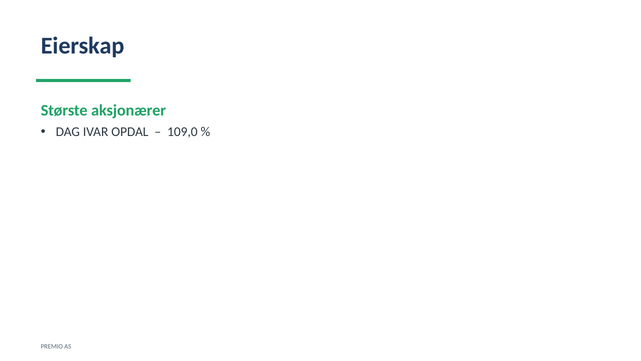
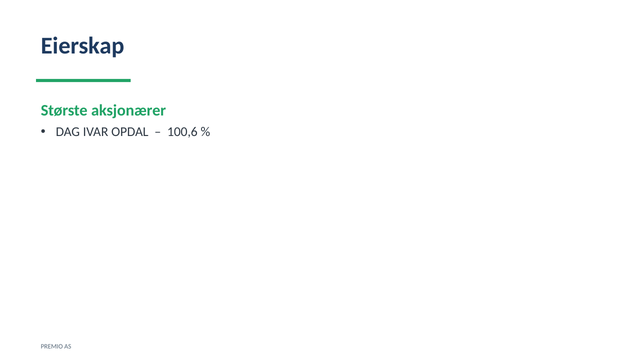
109,0: 109,0 -> 100,6 (182, 132)
